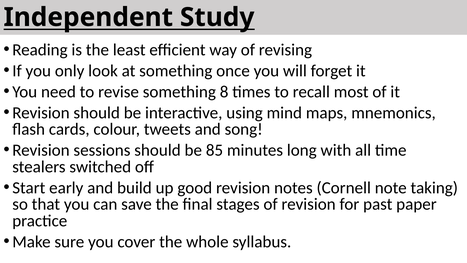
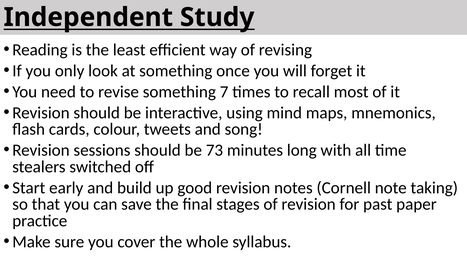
8: 8 -> 7 (224, 92)
85: 85 -> 73 (214, 150)
